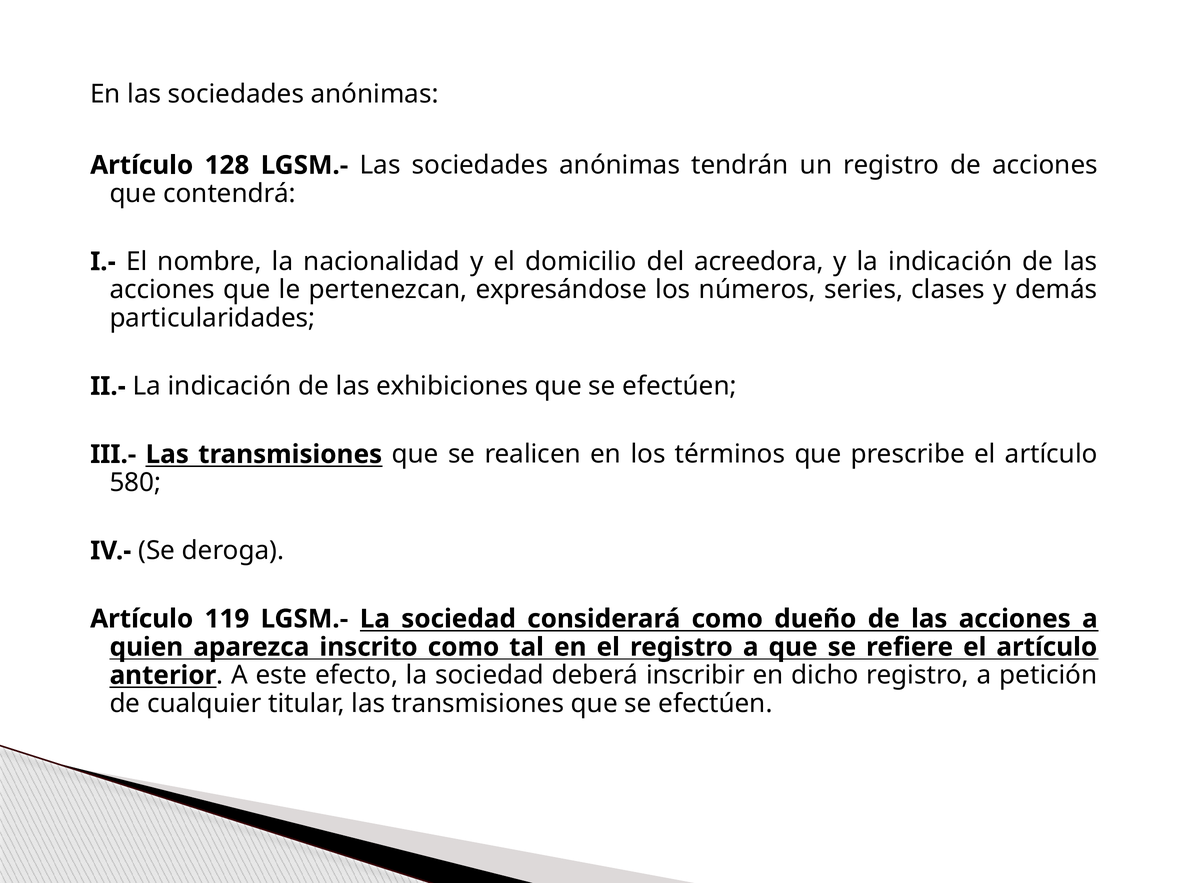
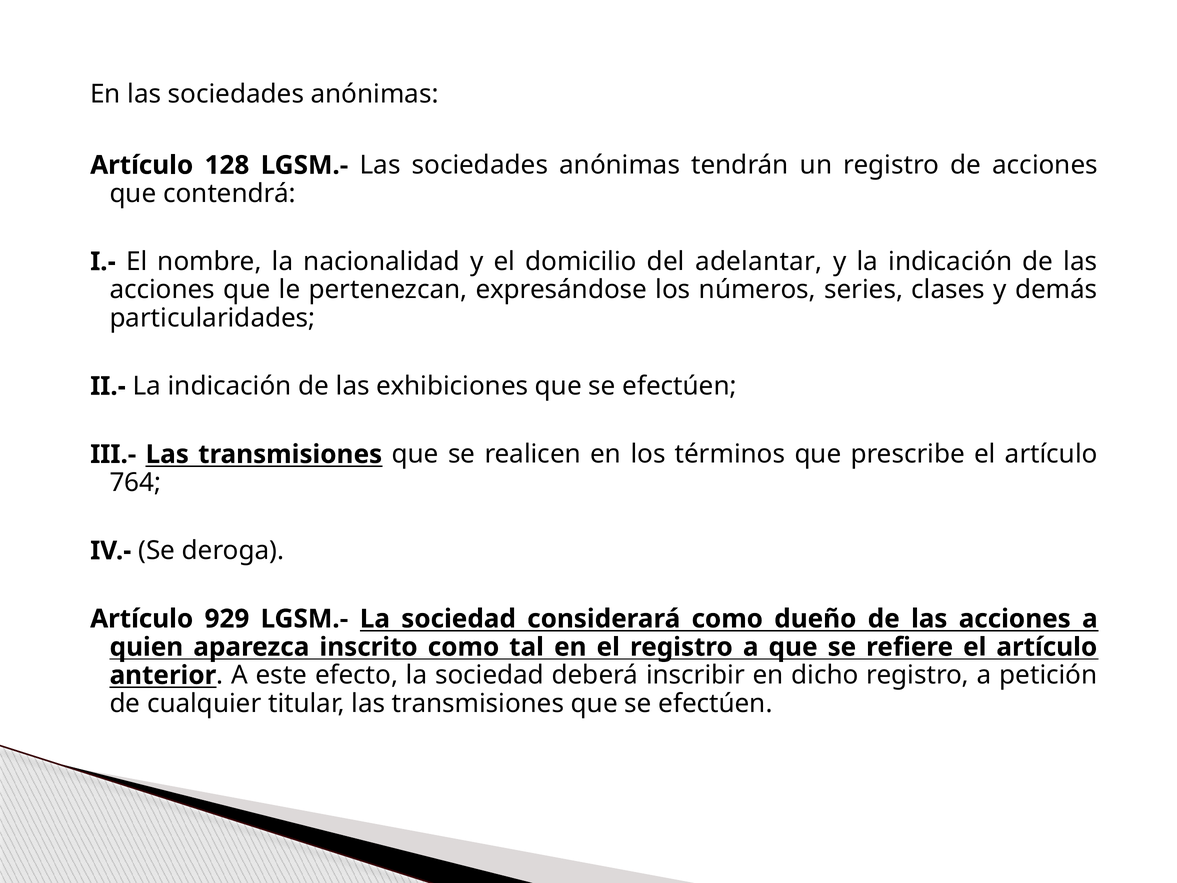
acreedora: acreedora -> adelantar (759, 262)
580: 580 -> 764 (135, 482)
119: 119 -> 929 (227, 619)
